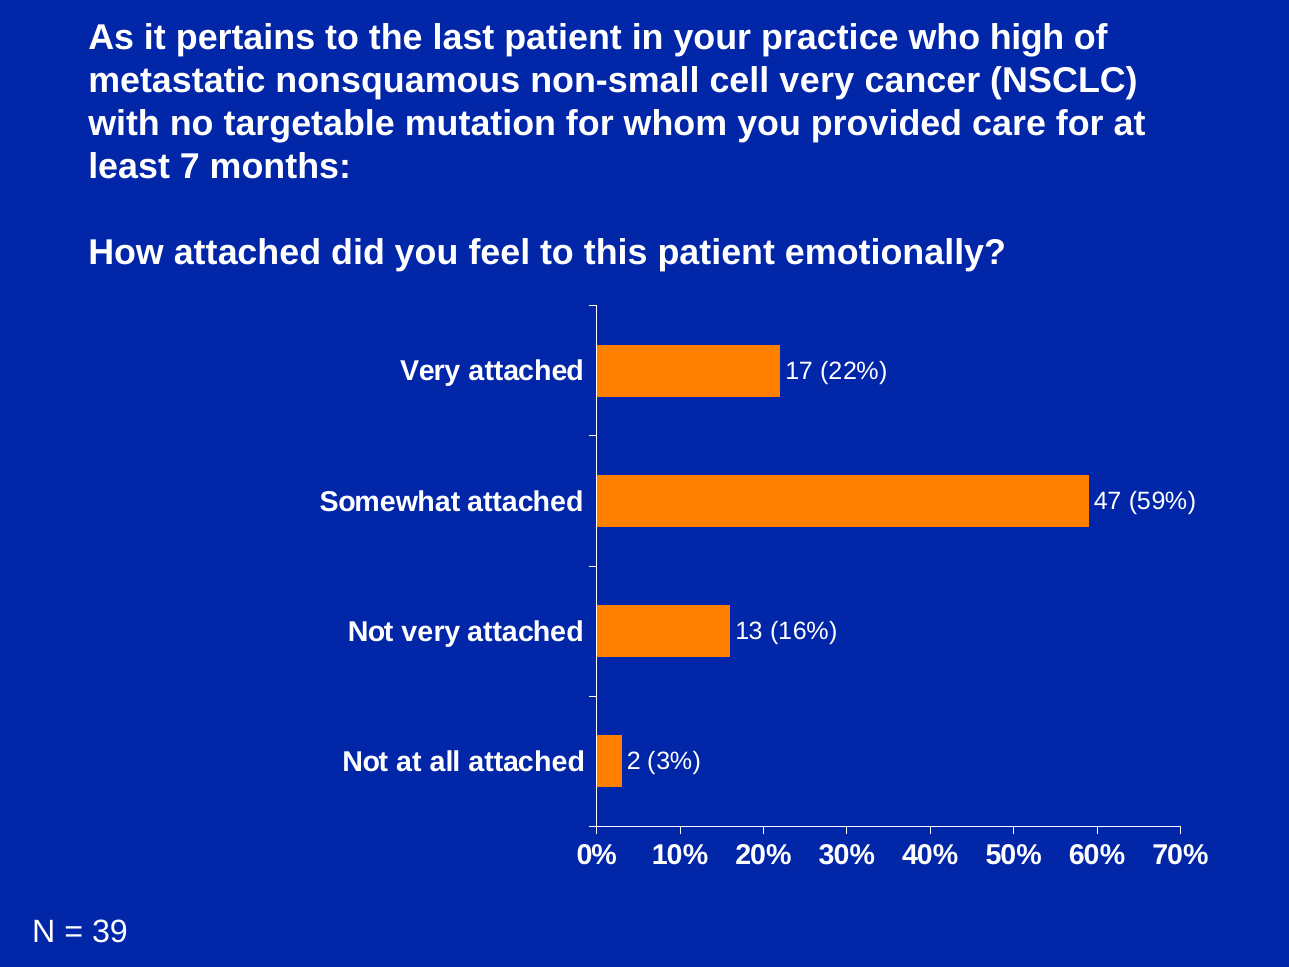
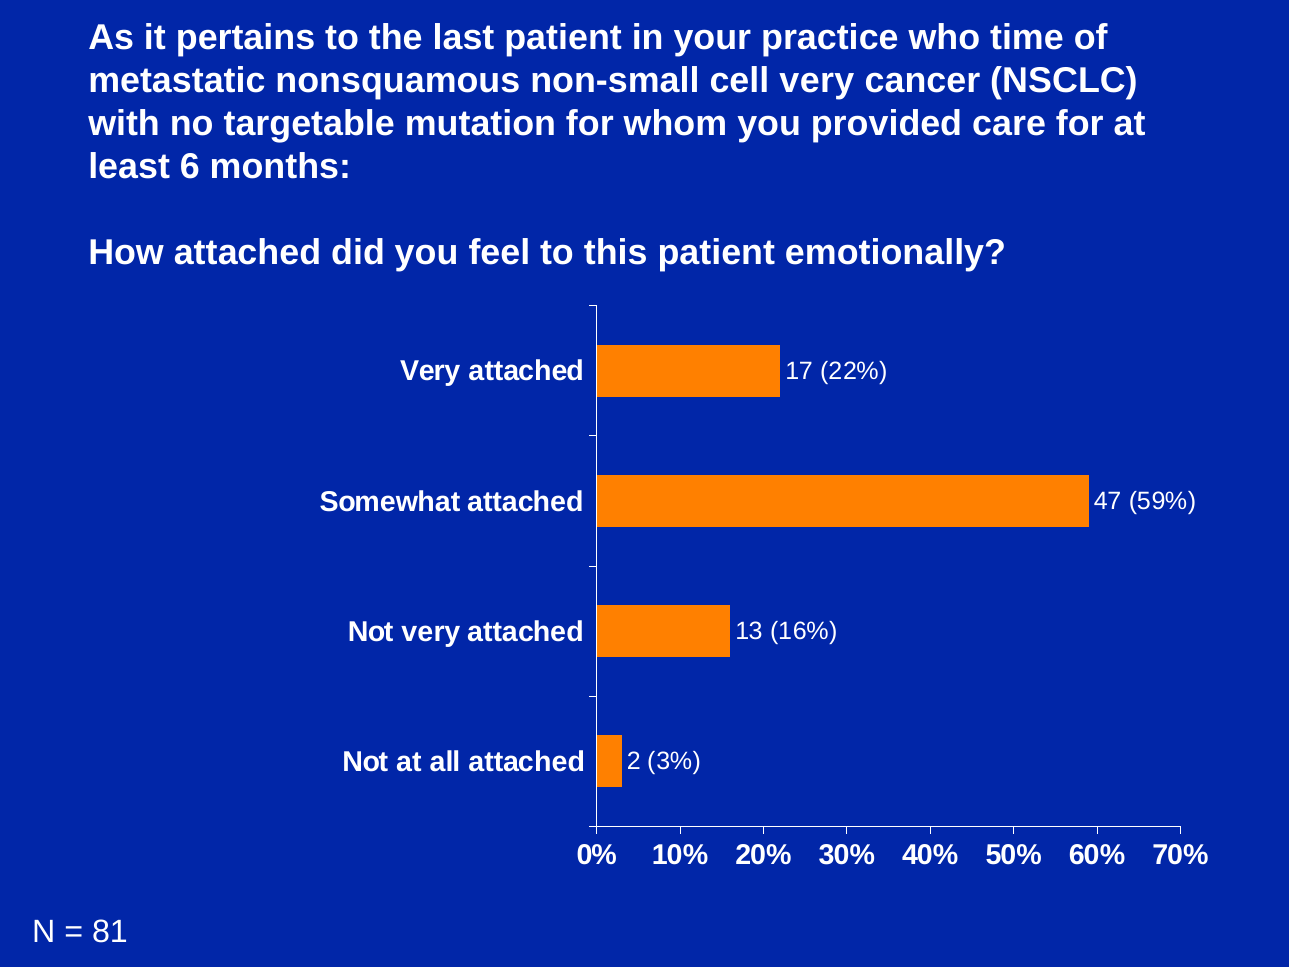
high: high -> time (1027, 37)
7: 7 -> 6 (190, 166)
39: 39 -> 81 (110, 931)
